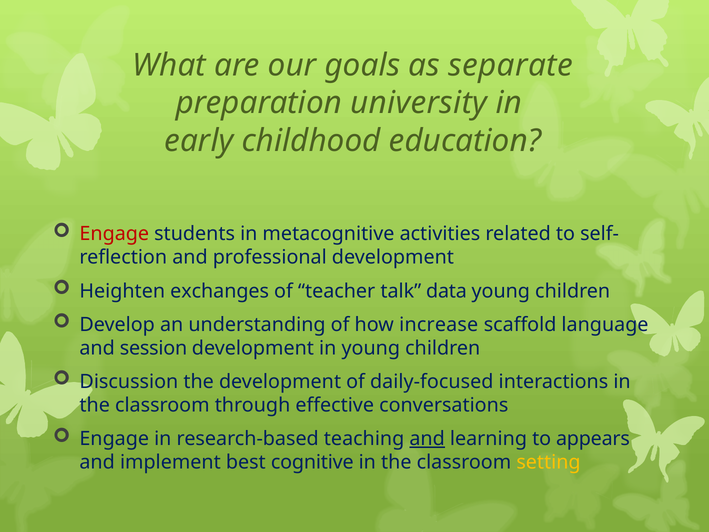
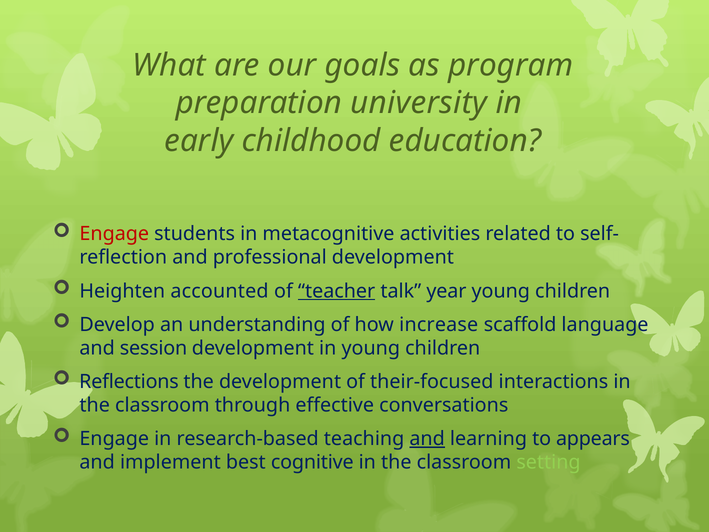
separate: separate -> program (511, 65)
exchanges: exchanges -> accounted (219, 291)
teacher underline: none -> present (337, 291)
data: data -> year (446, 291)
Discussion: Discussion -> Reflections (129, 381)
daily-focused: daily-focused -> their-focused (432, 381)
setting colour: yellow -> light green (548, 462)
